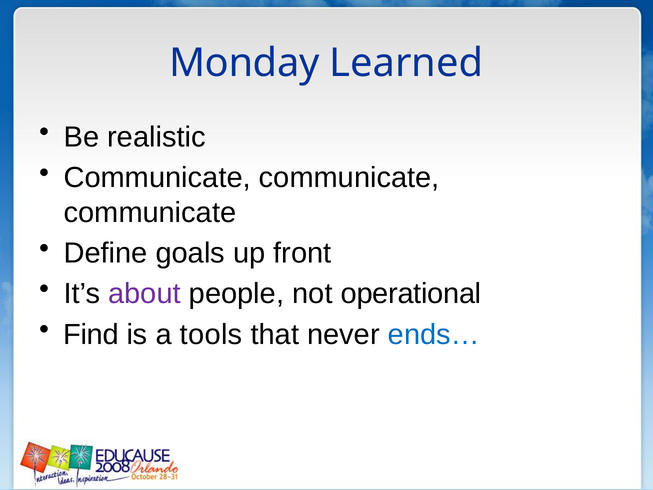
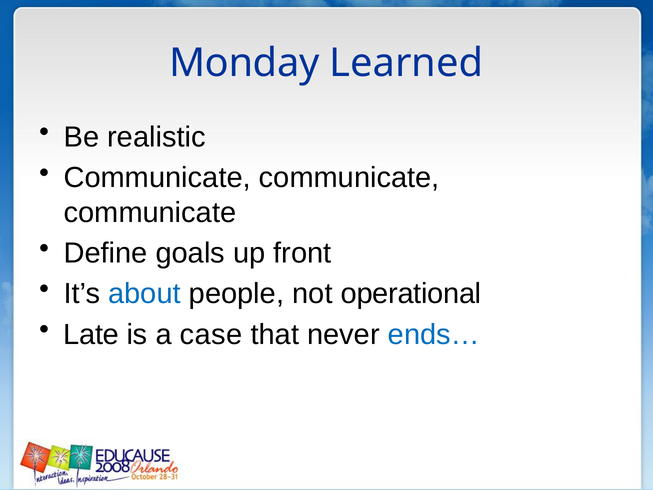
about colour: purple -> blue (145, 294)
Find: Find -> Late (91, 334)
tools: tools -> case (211, 334)
